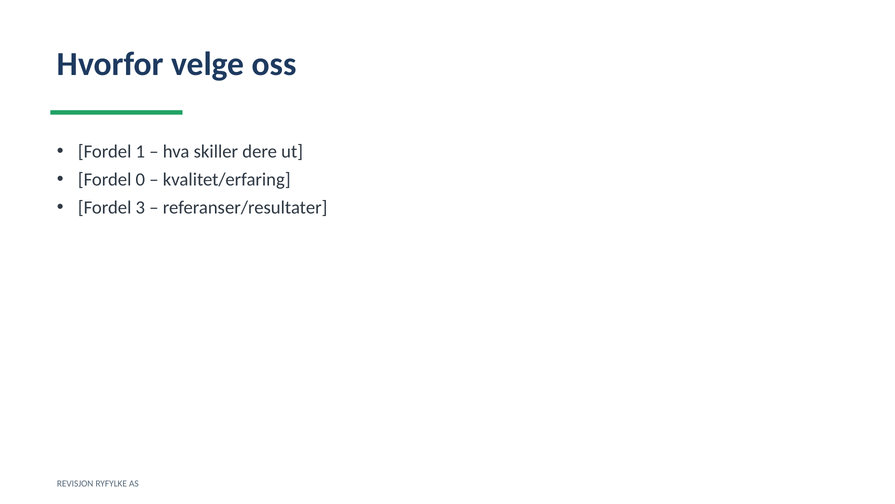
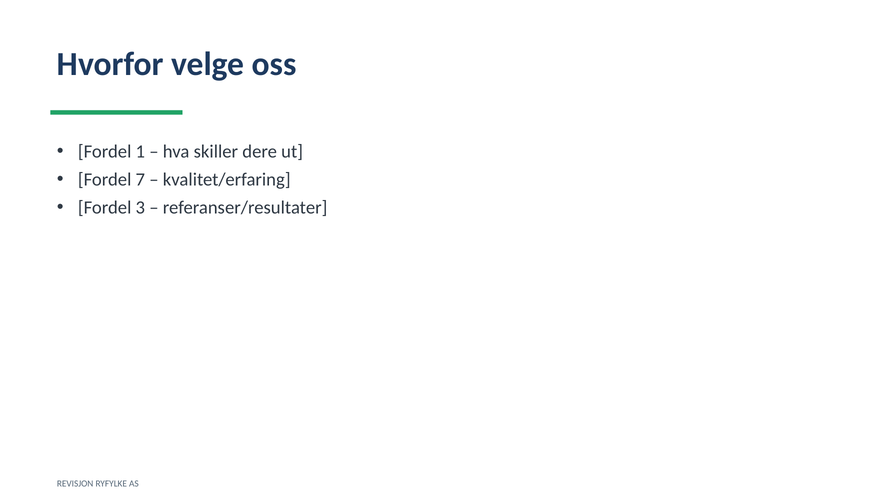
0: 0 -> 7 (140, 180)
